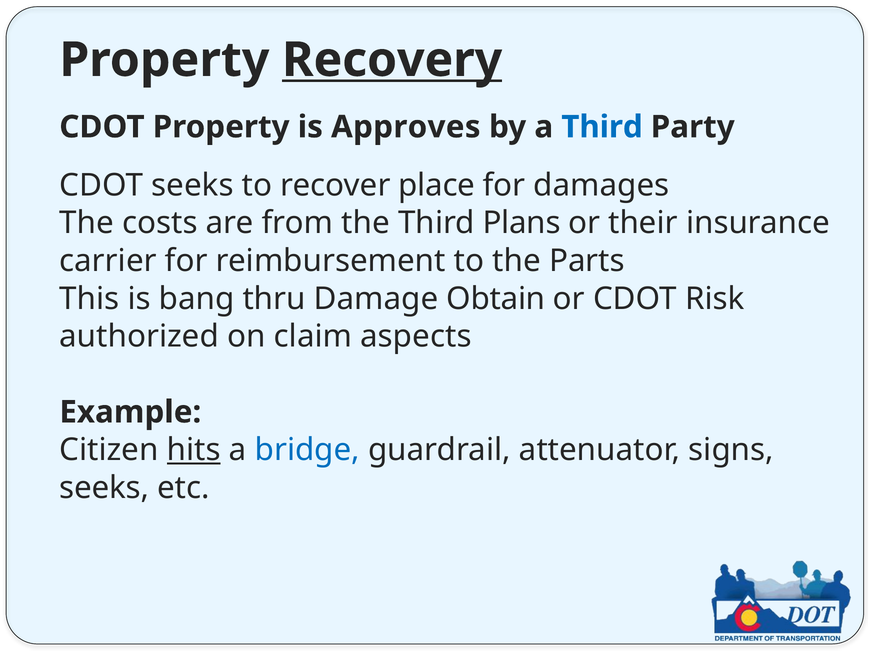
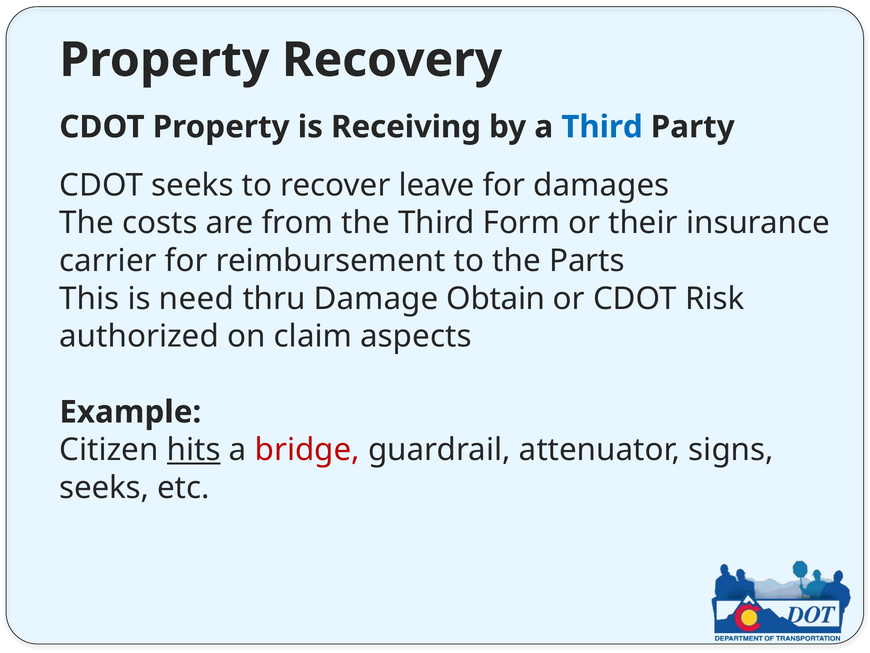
Recovery underline: present -> none (392, 60)
Approves: Approves -> Receiving (406, 127)
place: place -> leave (437, 185)
Plans: Plans -> Form (522, 223)
bang: bang -> need (196, 298)
bridge colour: blue -> red (307, 450)
